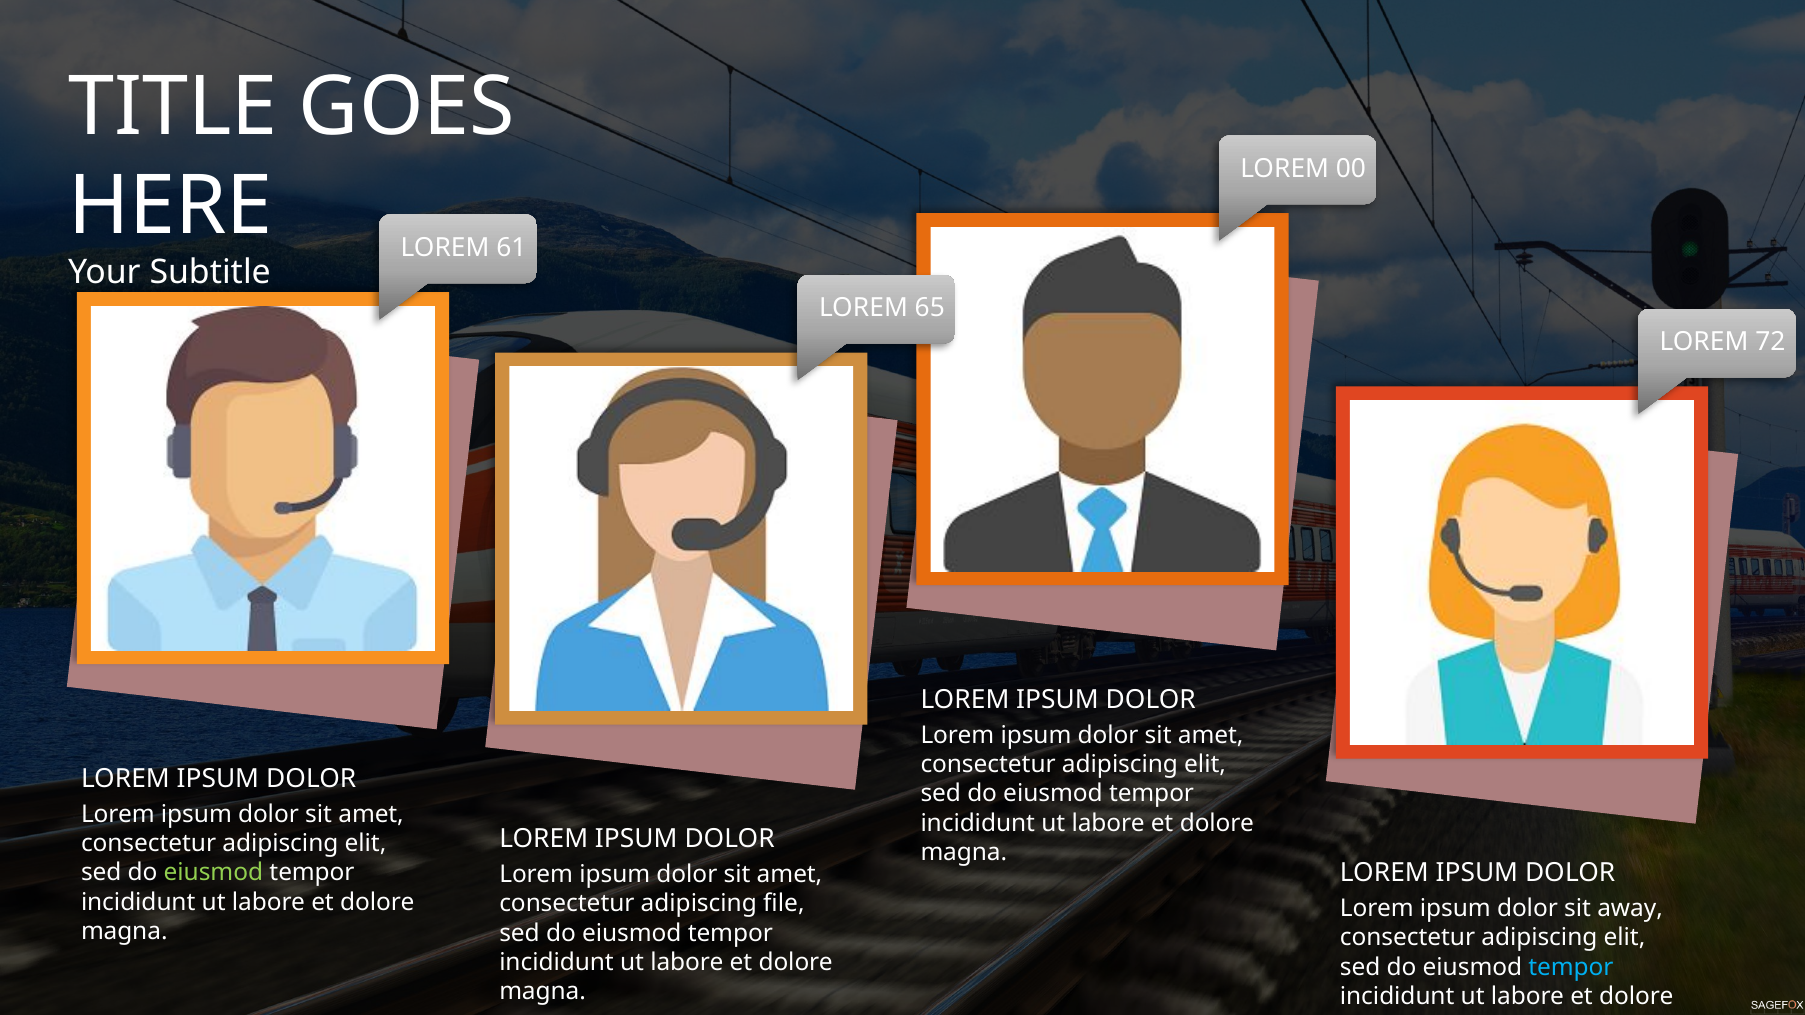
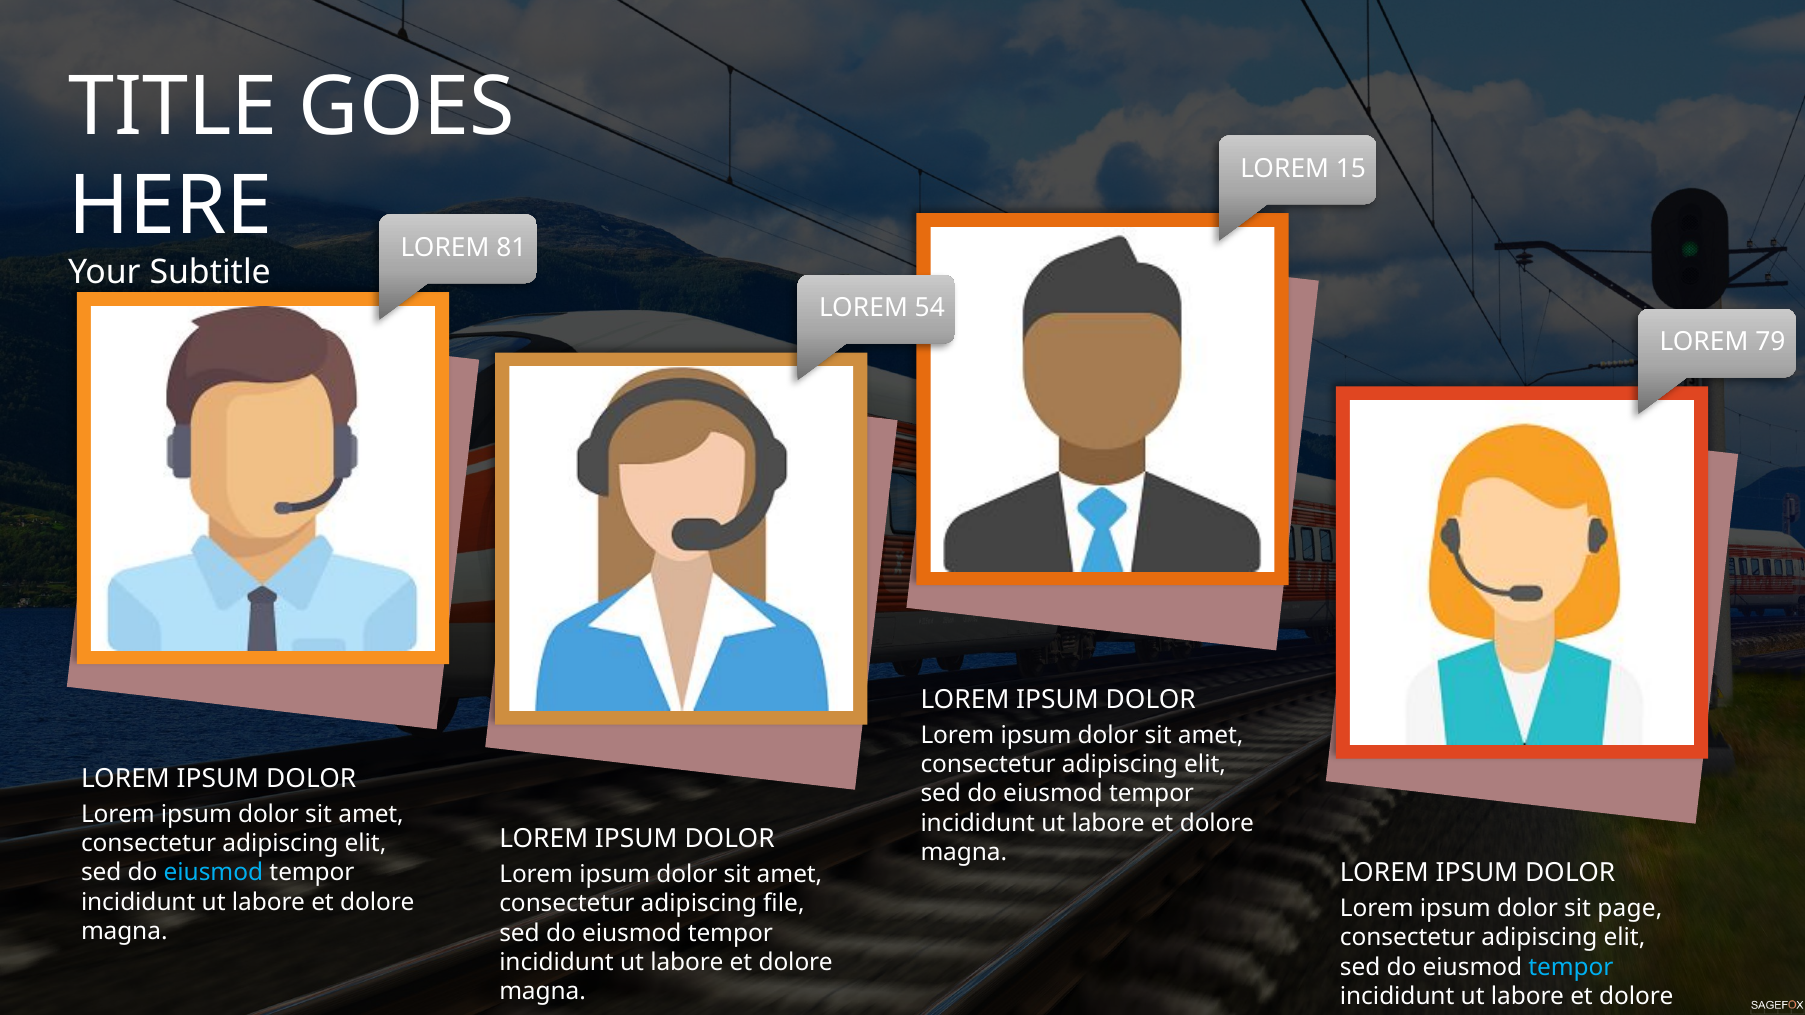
00: 00 -> 15 (1351, 169)
61: 61 -> 81 (511, 248)
65: 65 -> 54 (930, 308)
72: 72 -> 79 (1770, 342)
eiusmod colour: light green -> light blue (213, 873)
away: away -> page (1630, 909)
